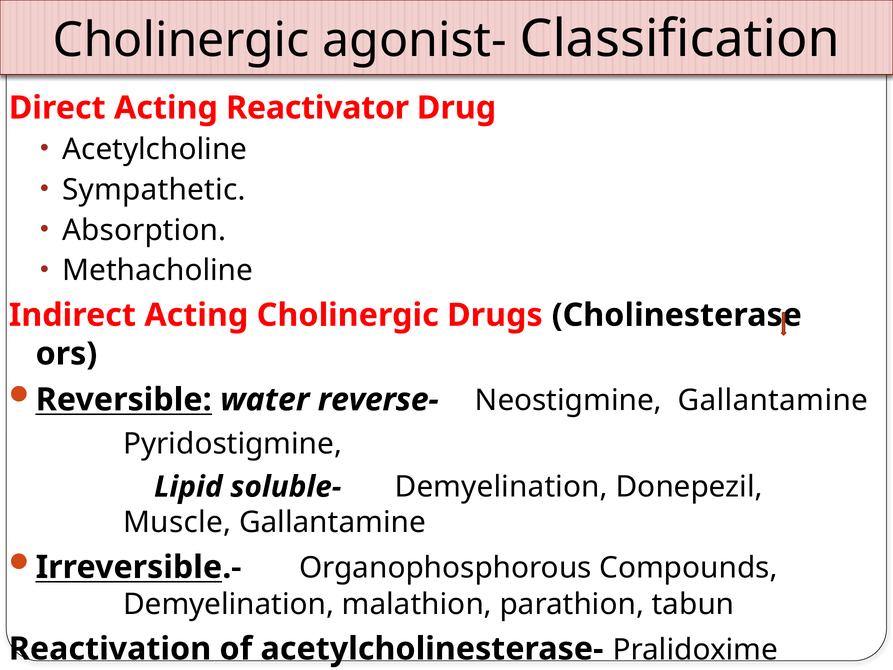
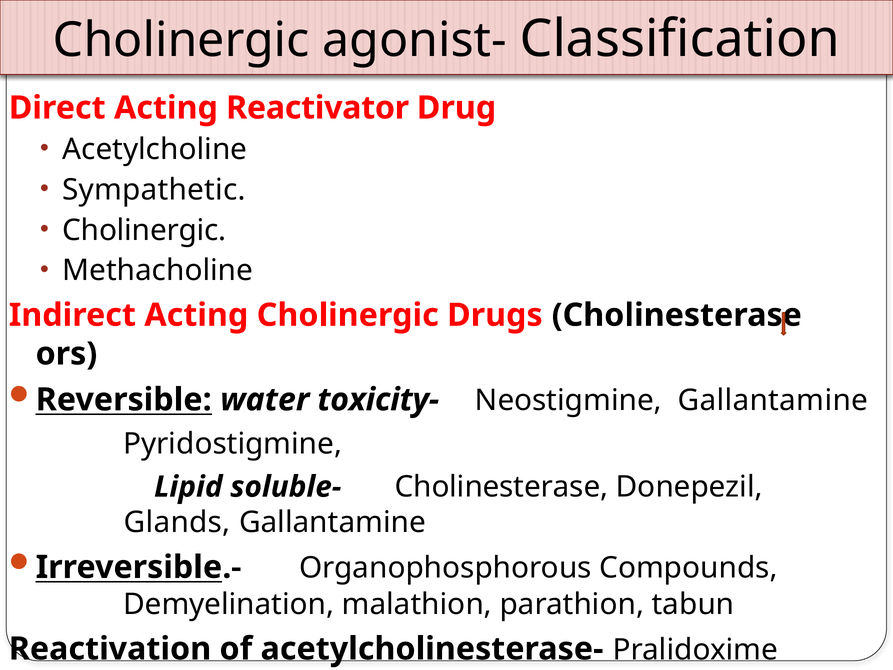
Absorption: Absorption -> Cholinergic (144, 230)
reverse-: reverse- -> toxicity- (378, 400)
soluble- Demyelination: Demyelination -> Cholinesterase (501, 487)
Muscle: Muscle -> Glands (177, 522)
